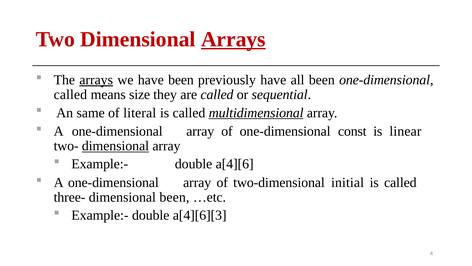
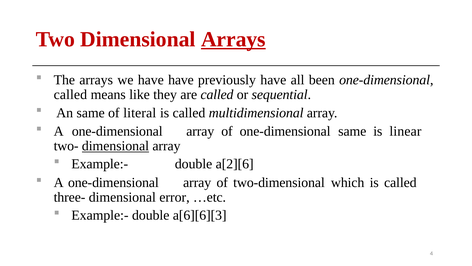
arrays underline: present -> none (96, 80)
have been: been -> have (181, 80)
size: size -> like (140, 95)
multidimensional underline: present -> none (256, 113)
one-dimensional const: const -> same (352, 131)
a[4][6: a[4][6 -> a[2][6 (235, 164)
initial: initial -> which (348, 182)
dimensional been: been -> error (174, 197)
a[4][6][3: a[4][6][3 -> a[6][6][3 (200, 215)
